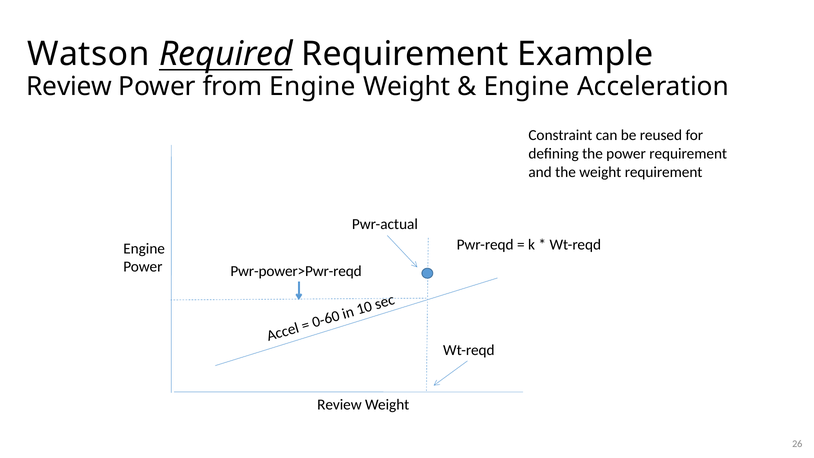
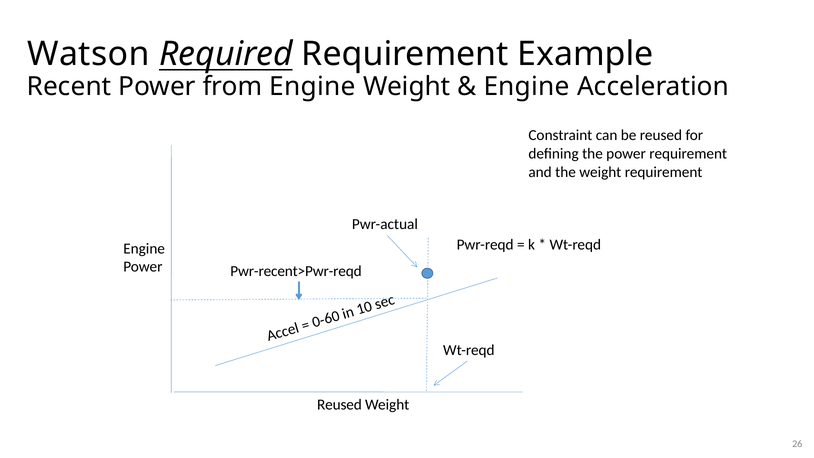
Review: Review -> Recent (69, 87)
Pwr-power>Pwr-reqd: Pwr-power>Pwr-reqd -> Pwr-recent>Pwr-reqd (296, 271)
Review: Review -> Reused (339, 404)
